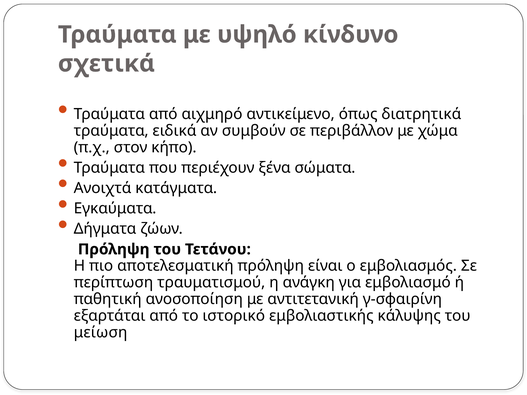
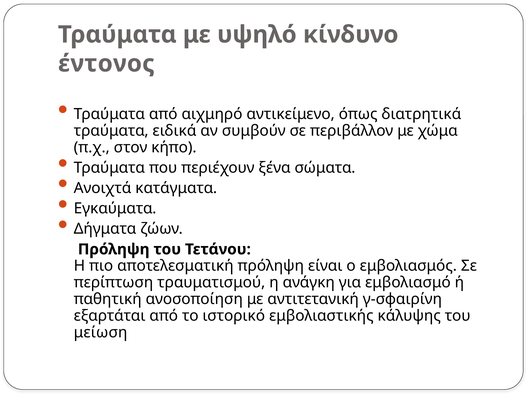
σχετικά: σχετικά -> έντονος (106, 64)
